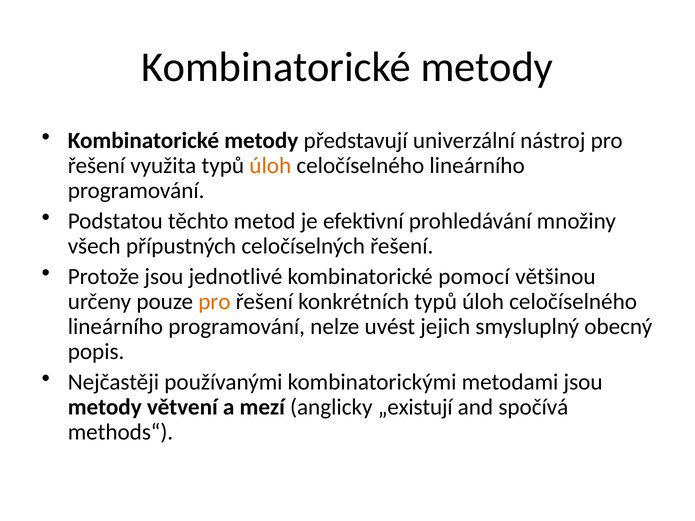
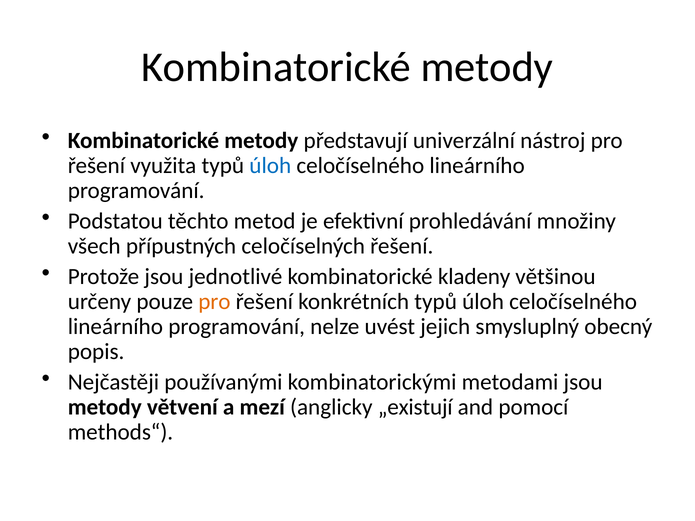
úloh colour: orange -> blue (270, 166)
pomocí: pomocí -> kladeny (474, 277)
spočívá: spočívá -> pomocí (533, 407)
